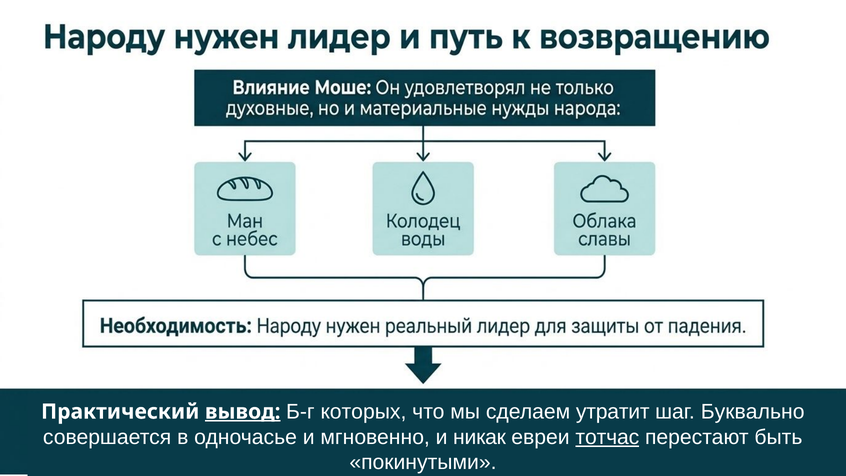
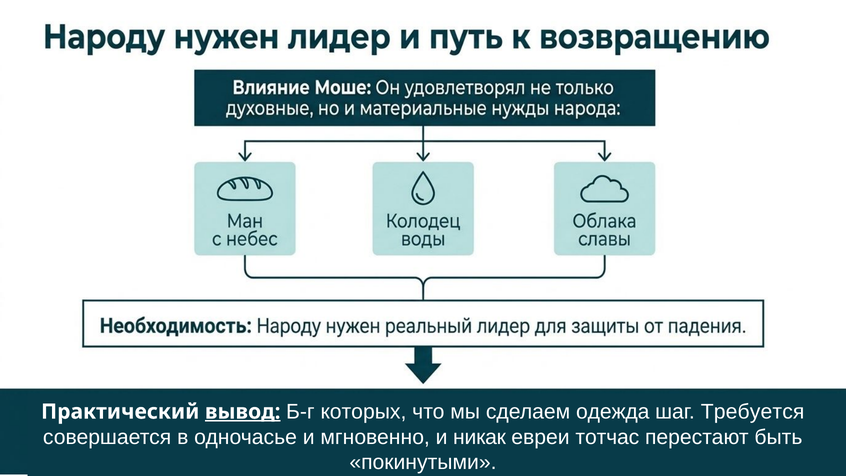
утратит: утратит -> одежда (613, 412)
Буквально: Буквально -> Требуется (753, 412)
тотчас underline: present -> none (607, 437)
